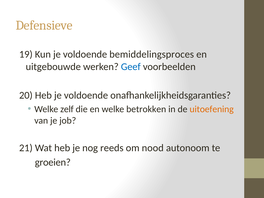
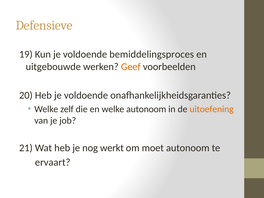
Geef colour: blue -> orange (131, 67)
welke betrokken: betrokken -> autonoom (146, 109)
reeds: reeds -> werkt (112, 148)
nood: nood -> moet (153, 148)
groeien: groeien -> ervaart (53, 162)
